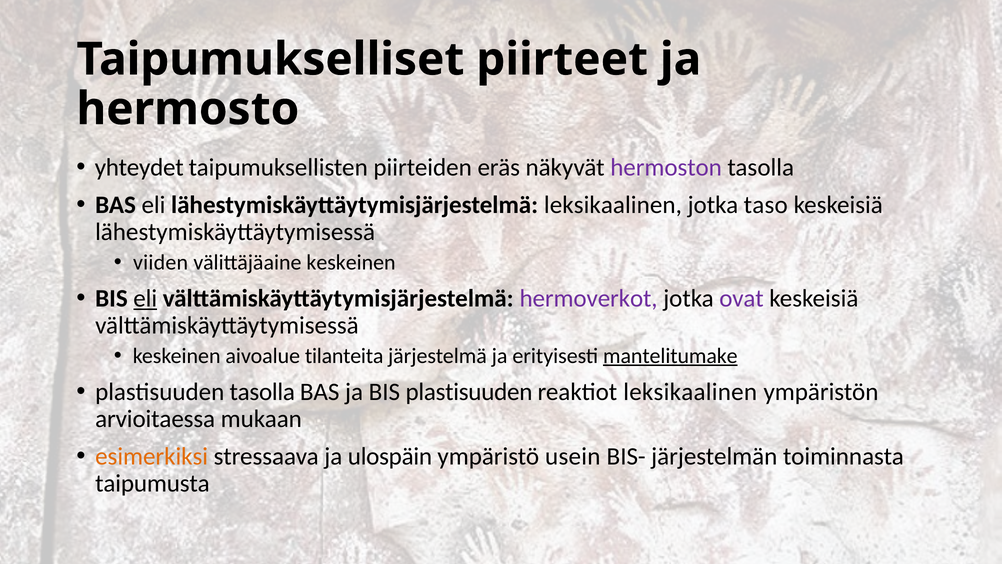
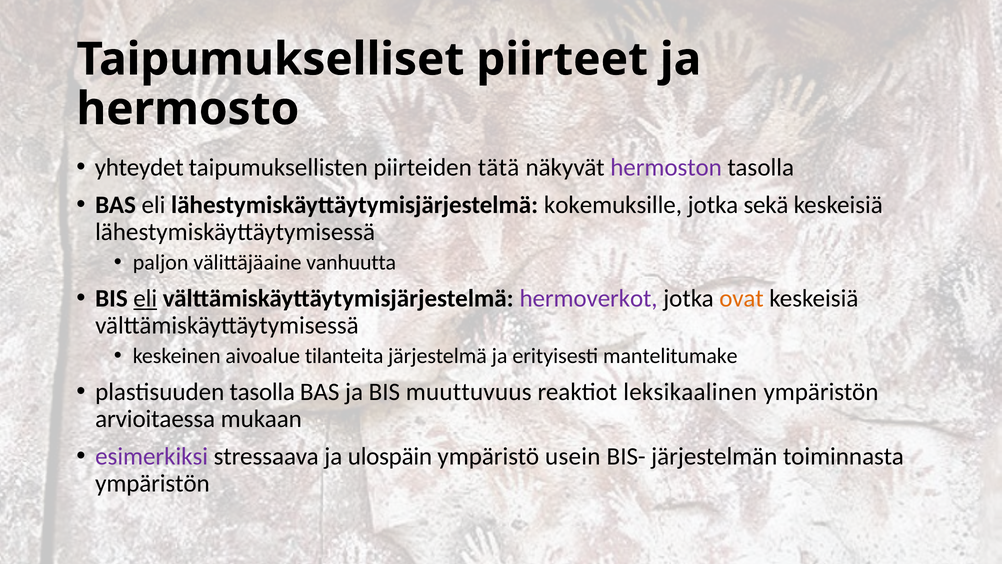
eräs: eräs -> tätä (499, 167)
lähestymiskäyttäytymisjärjestelmä leksikaalinen: leksikaalinen -> kokemuksille (613, 205)
taso: taso -> sekä (766, 205)
viiden: viiden -> paljon (161, 262)
välittäjäaine keskeinen: keskeinen -> vanhuutta (351, 262)
ovat colour: purple -> orange (742, 298)
mantelitumake underline: present -> none (670, 356)
BIS plastisuuden: plastisuuden -> muuttuvuus (469, 391)
esimerkiksi colour: orange -> purple (152, 456)
taipumusta: taipumusta -> ympäristön (152, 483)
